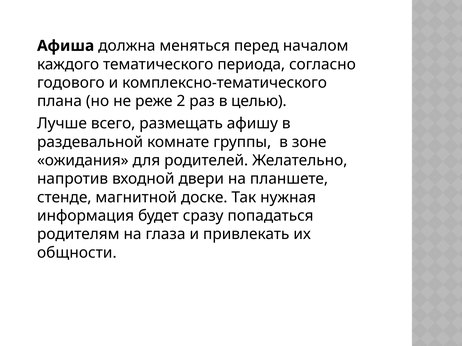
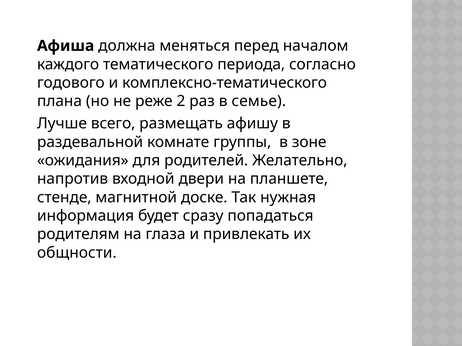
целью: целью -> семье (259, 101)
